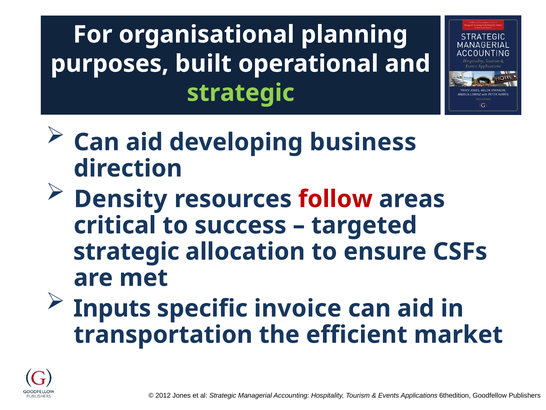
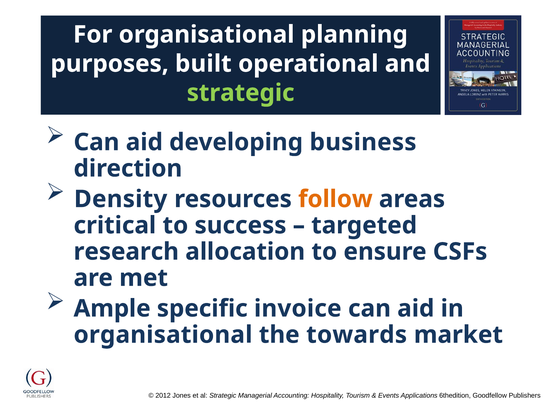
follow colour: red -> orange (335, 199)
strategic: strategic -> research (126, 251)
Inputs: Inputs -> Ample (112, 308)
transportation: transportation -> organisational (163, 334)
efficient: efficient -> towards (357, 334)
